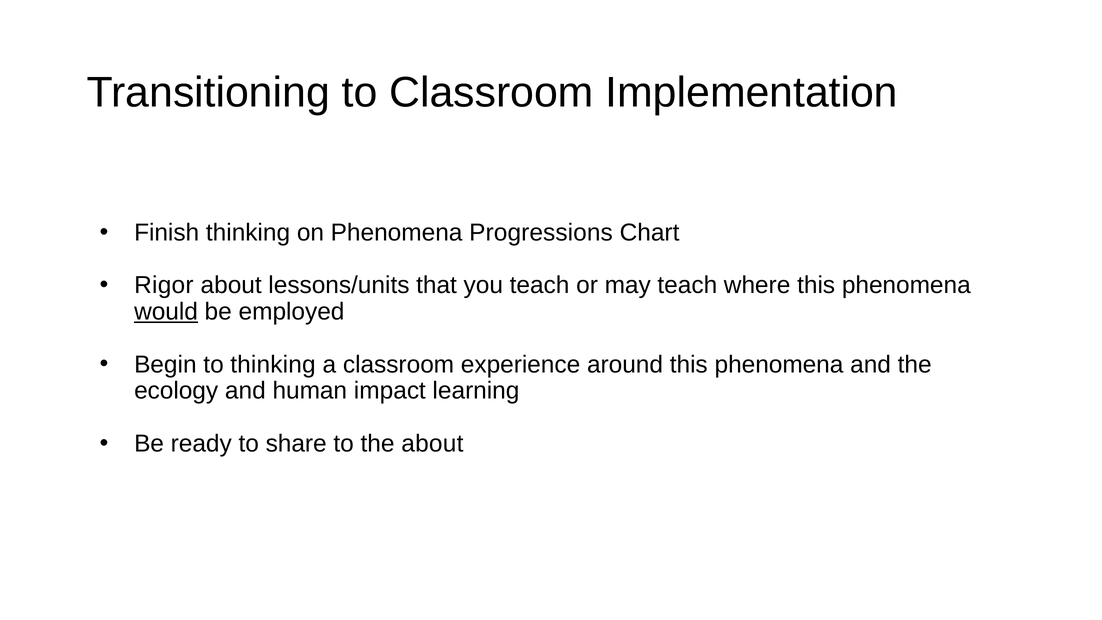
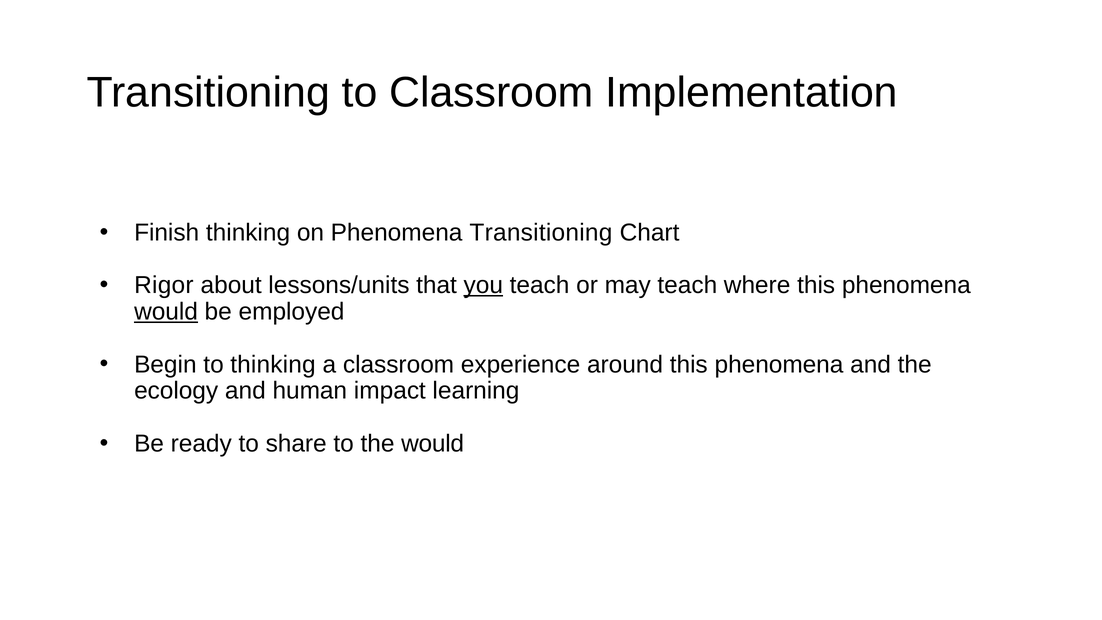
Phenomena Progressions: Progressions -> Transitioning (541, 232)
you underline: none -> present (483, 285)
the about: about -> would (433, 444)
